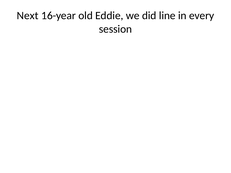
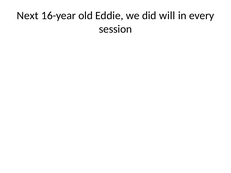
line: line -> will (167, 16)
